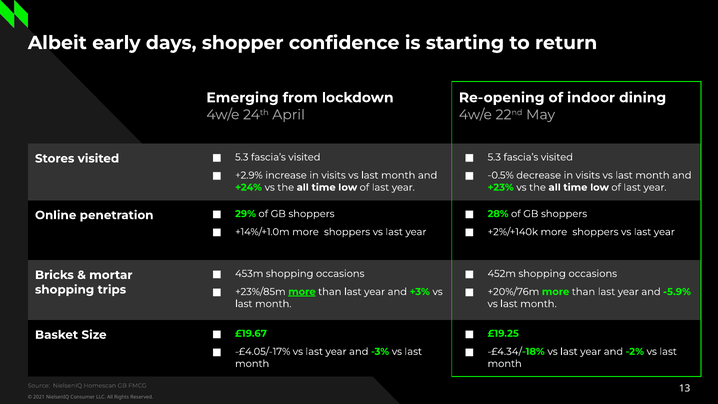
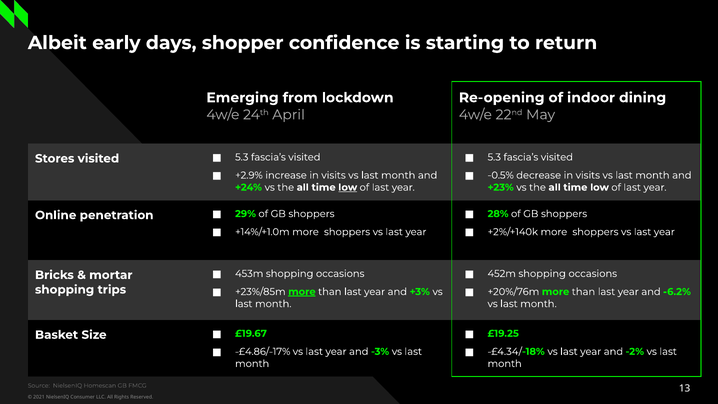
low underline: none -> present (348, 187)
-5.9%: -5.9% -> -6.2% (677, 292)
-£4.05/-17%: -£4.05/-17% -> -£4.86/-17% (263, 351)
